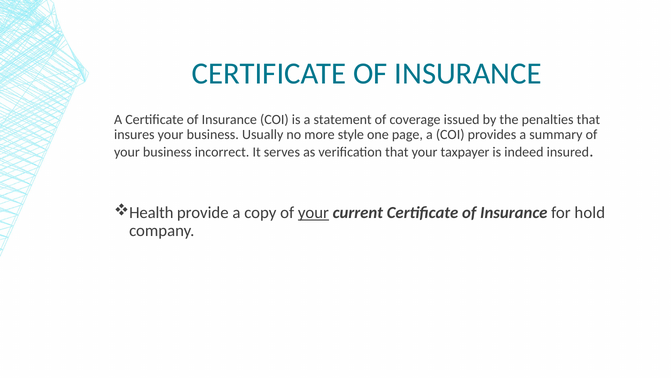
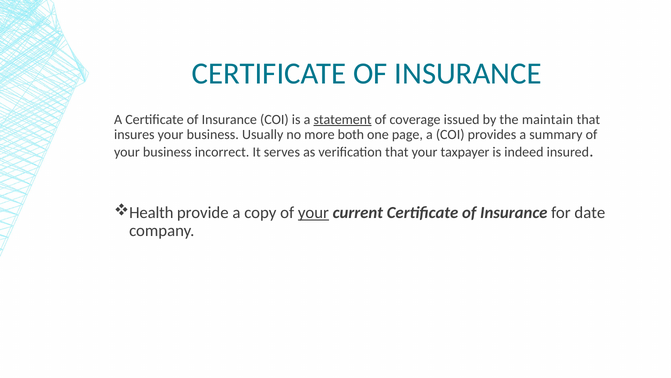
statement underline: none -> present (343, 119)
penalties: penalties -> maintain (548, 119)
style: style -> both (351, 134)
hold: hold -> date (590, 212)
